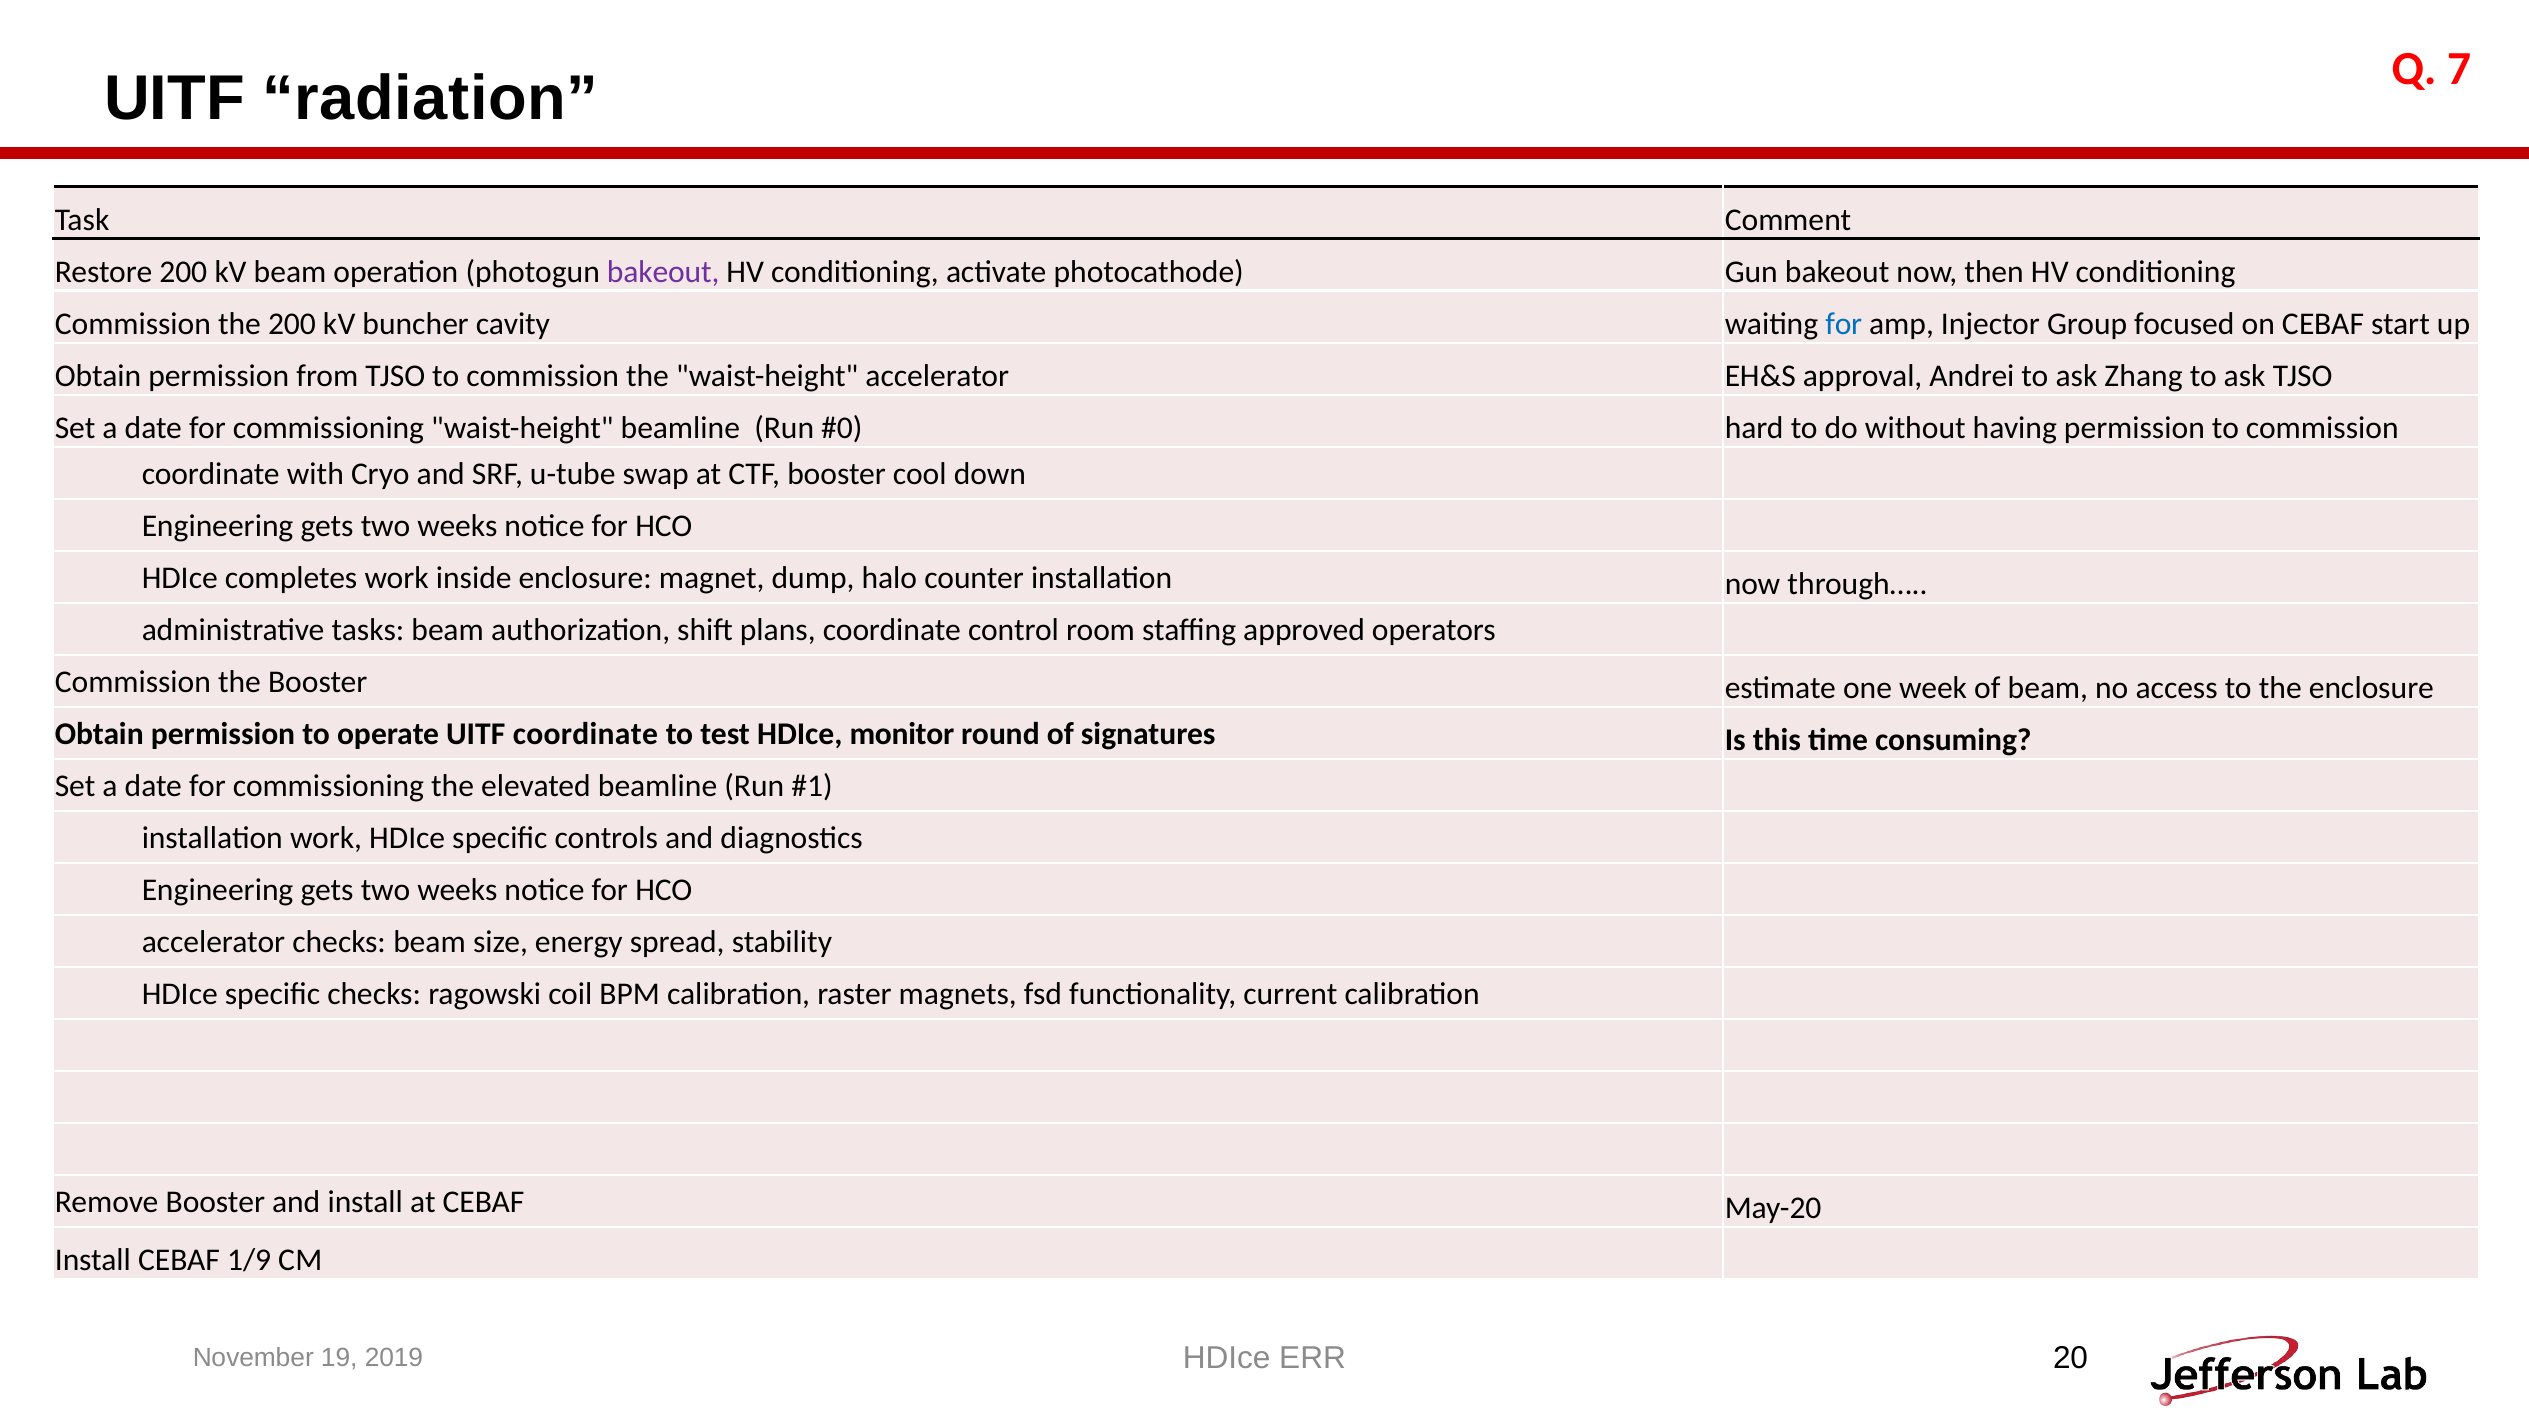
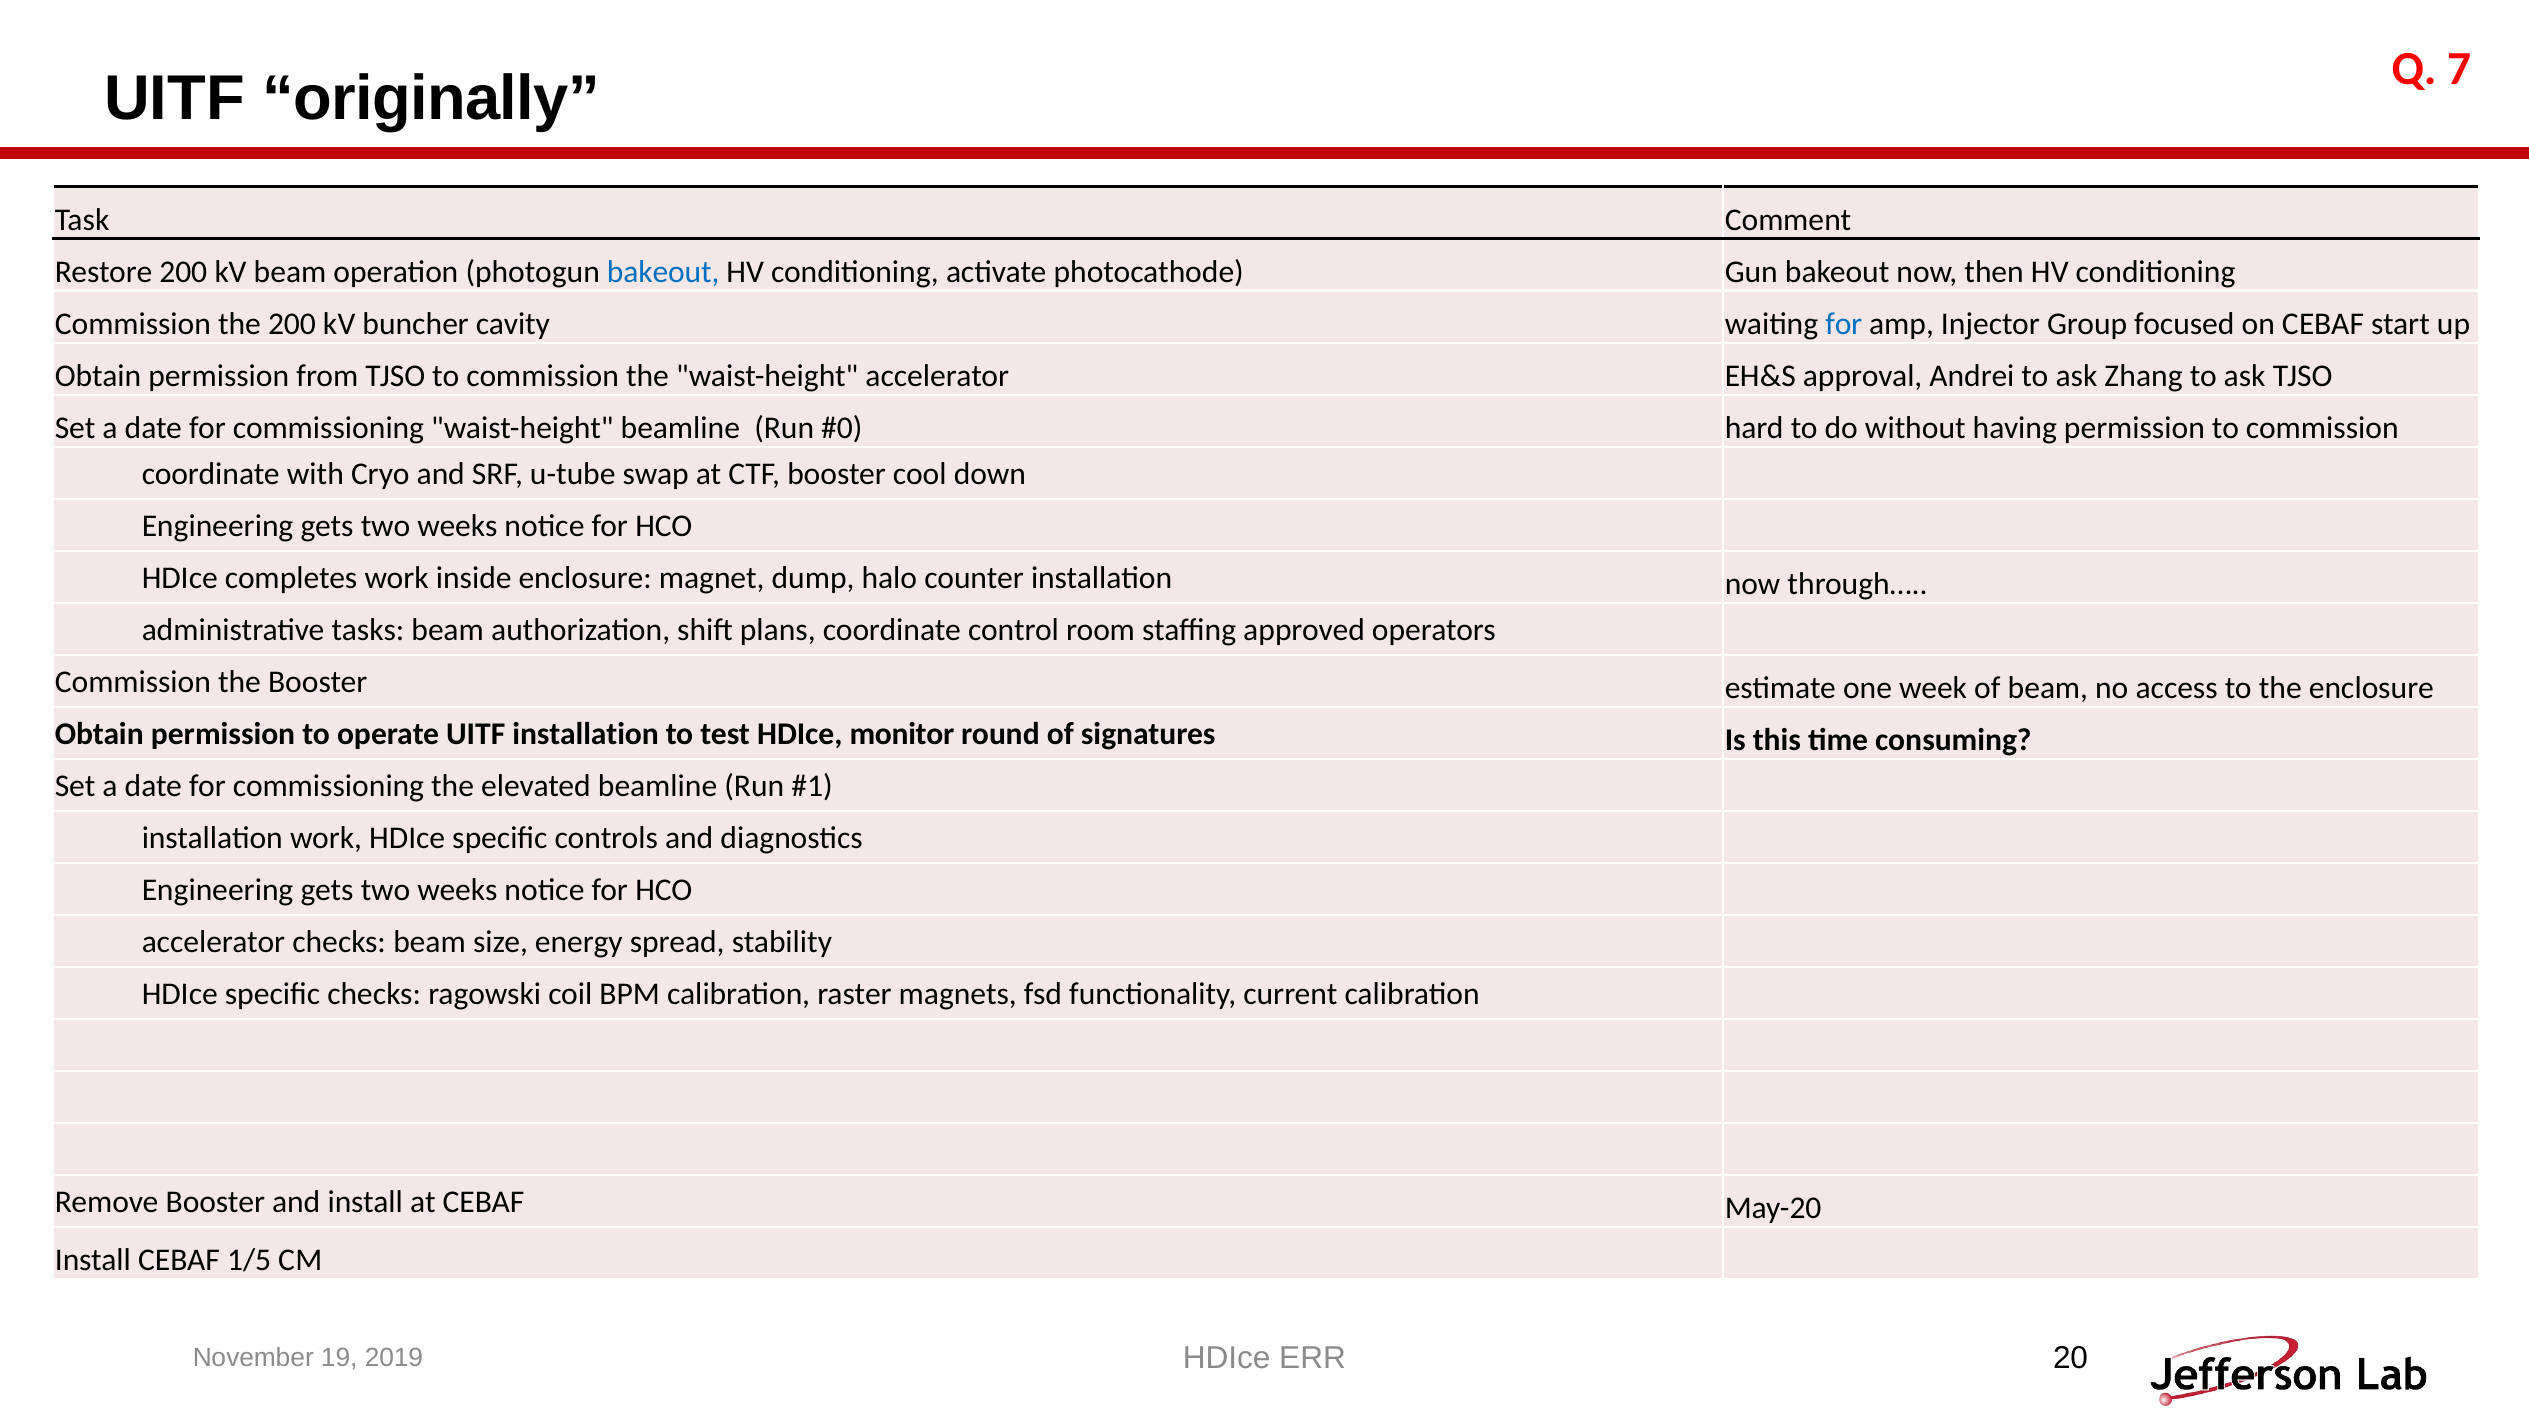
radiation: radiation -> originally (431, 99)
bakeout colour: purple -> blue (663, 272)
UITF coordinate: coordinate -> installation (586, 734)
1/9: 1/9 -> 1/5 (249, 1261)
